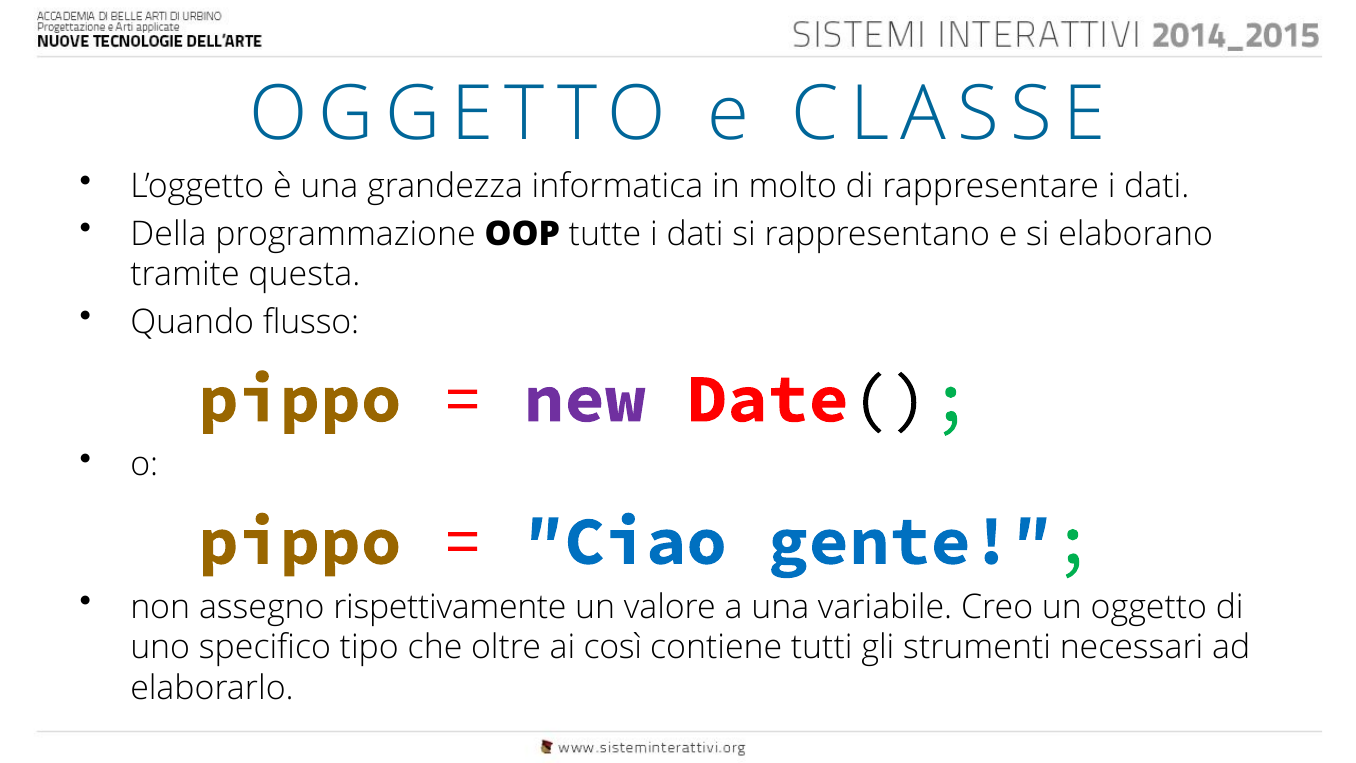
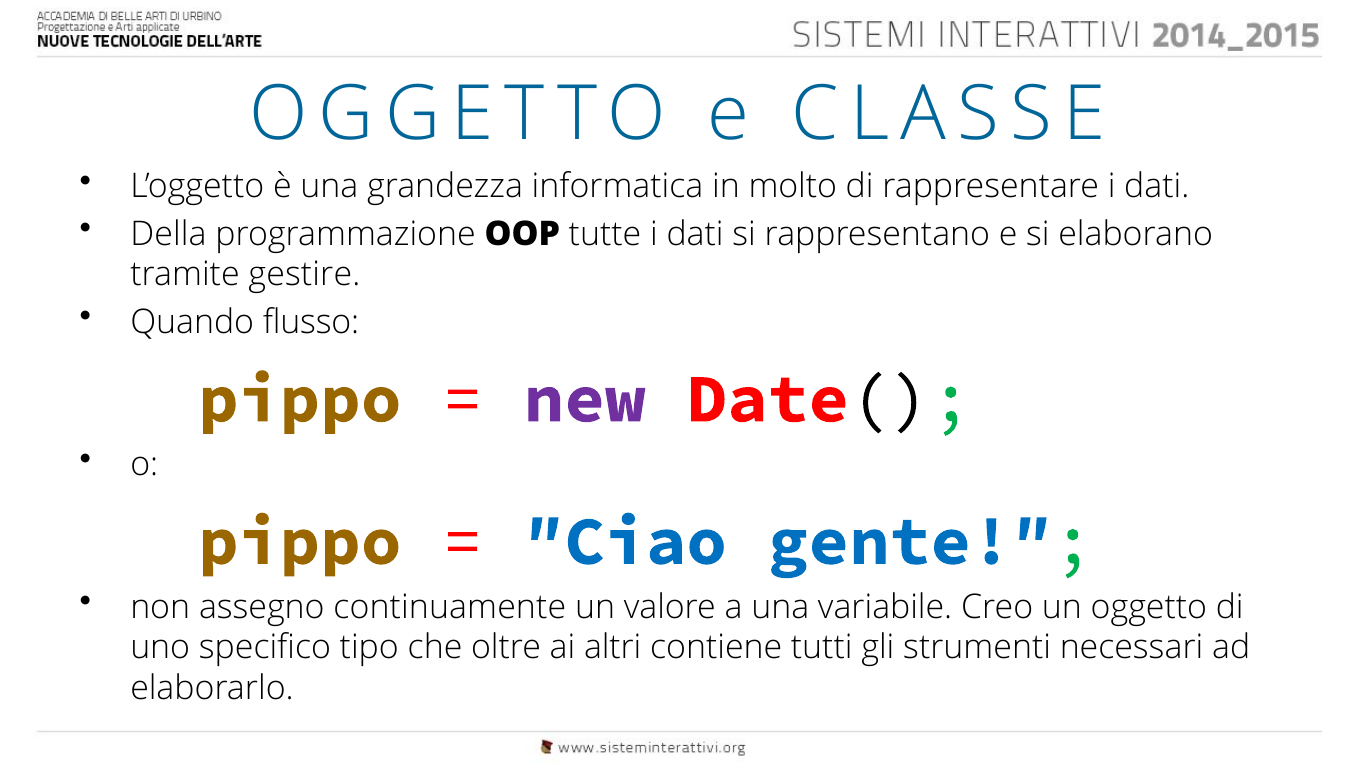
questa: questa -> gestire (304, 275)
rispettivamente: rispettivamente -> continuamente (450, 607)
così: così -> altri (613, 647)
